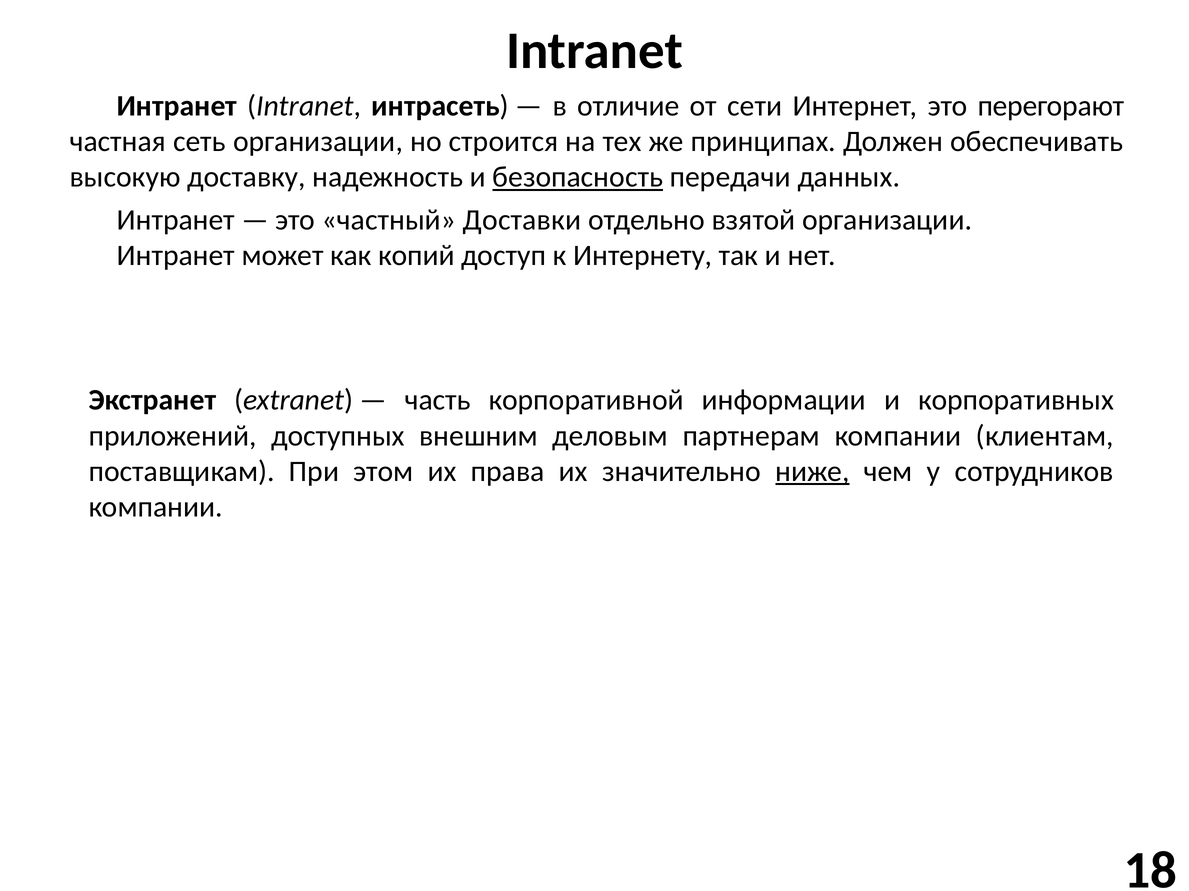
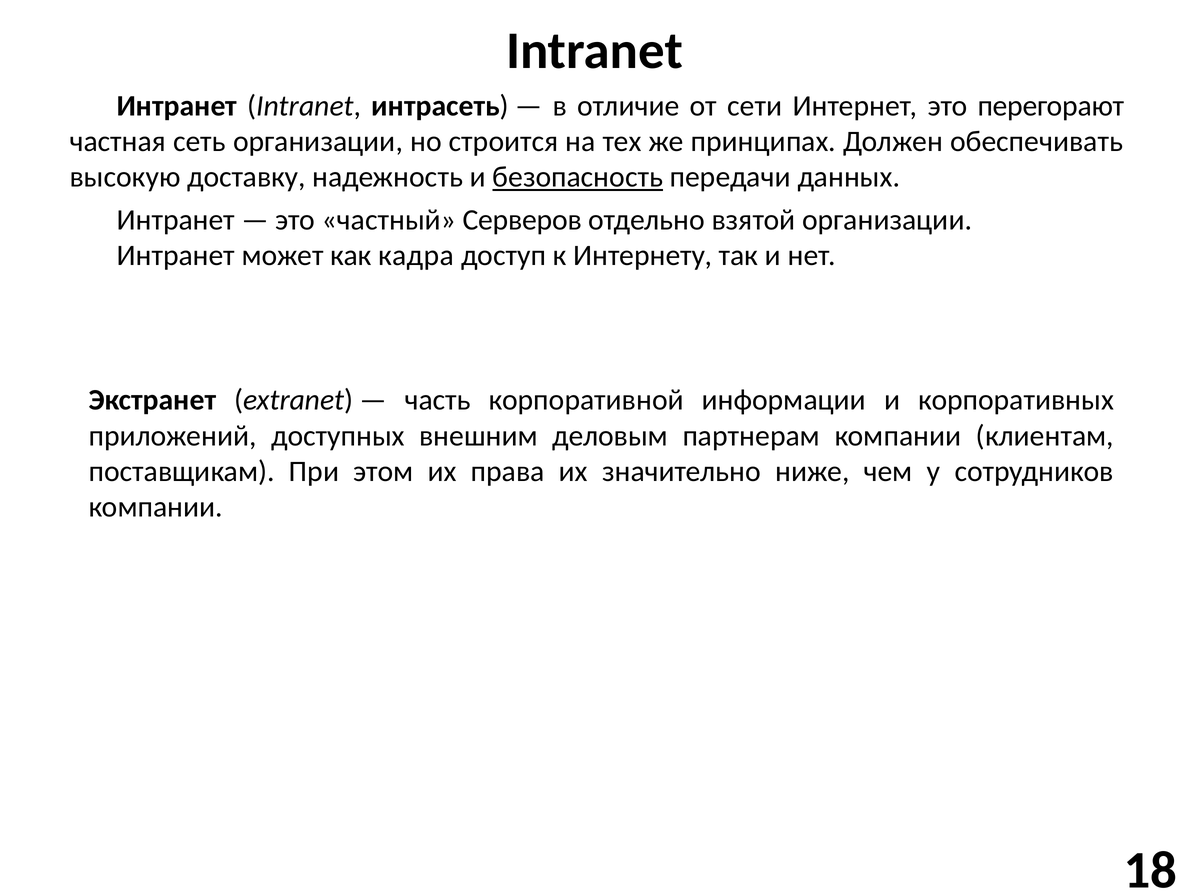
Доставки: Доставки -> Серверов (522, 220)
копий: копий -> кадра (416, 256)
ниже underline: present -> none (812, 472)
